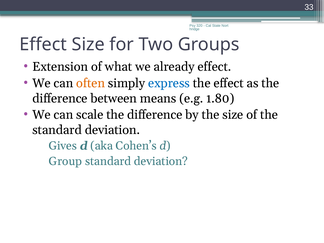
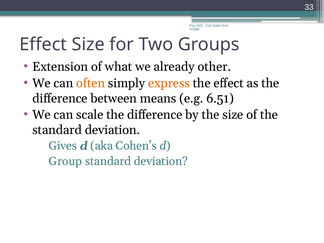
already effect: effect -> other (214, 67)
express colour: blue -> orange (169, 83)
1.80: 1.80 -> 6.51 (220, 98)
